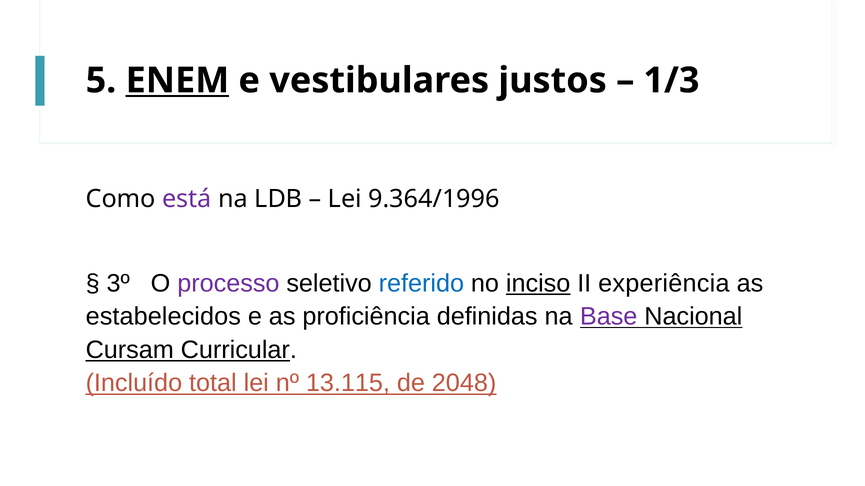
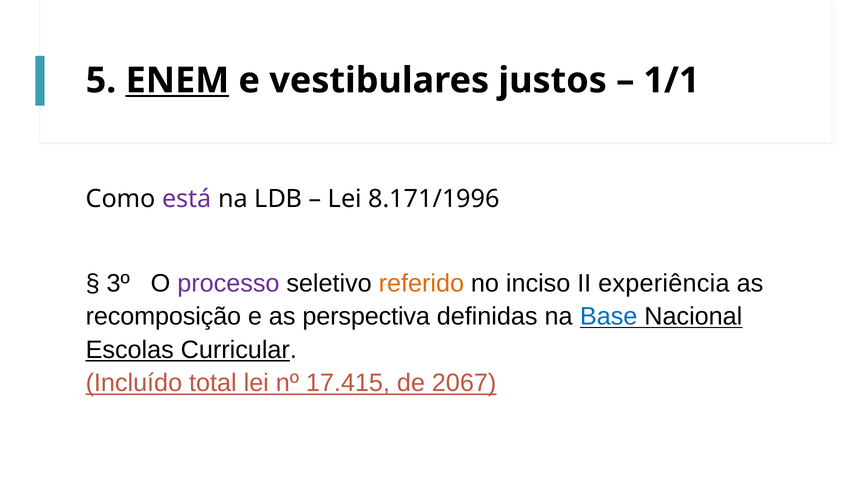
1/3: 1/3 -> 1/1 (671, 81)
9.364/1996: 9.364/1996 -> 8.171/1996 (434, 199)
referido colour: blue -> orange (421, 284)
inciso underline: present -> none (538, 284)
estabelecidos: estabelecidos -> recomposição (163, 317)
proficiência: proficiência -> perspectiva (366, 317)
Base colour: purple -> blue (609, 317)
Cursam: Cursam -> Escolas (130, 350)
13.115: 13.115 -> 17.415 (348, 384)
2048: 2048 -> 2067 (464, 384)
